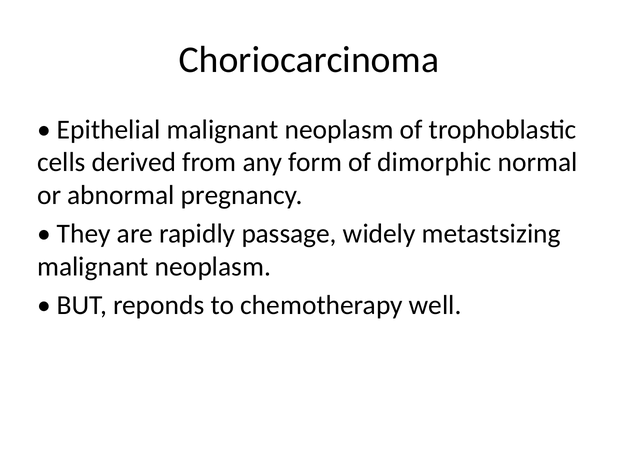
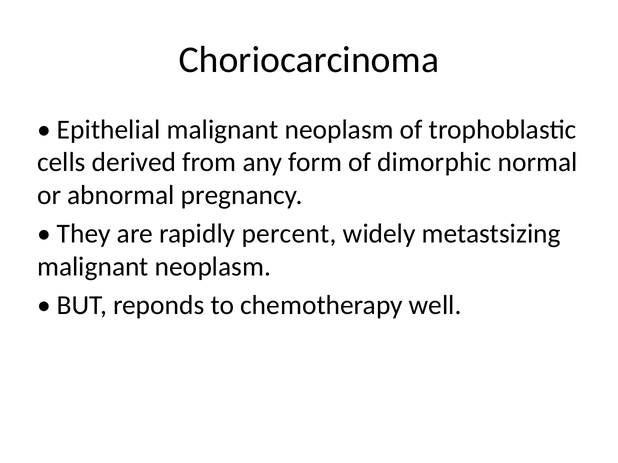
passage: passage -> percent (289, 234)
